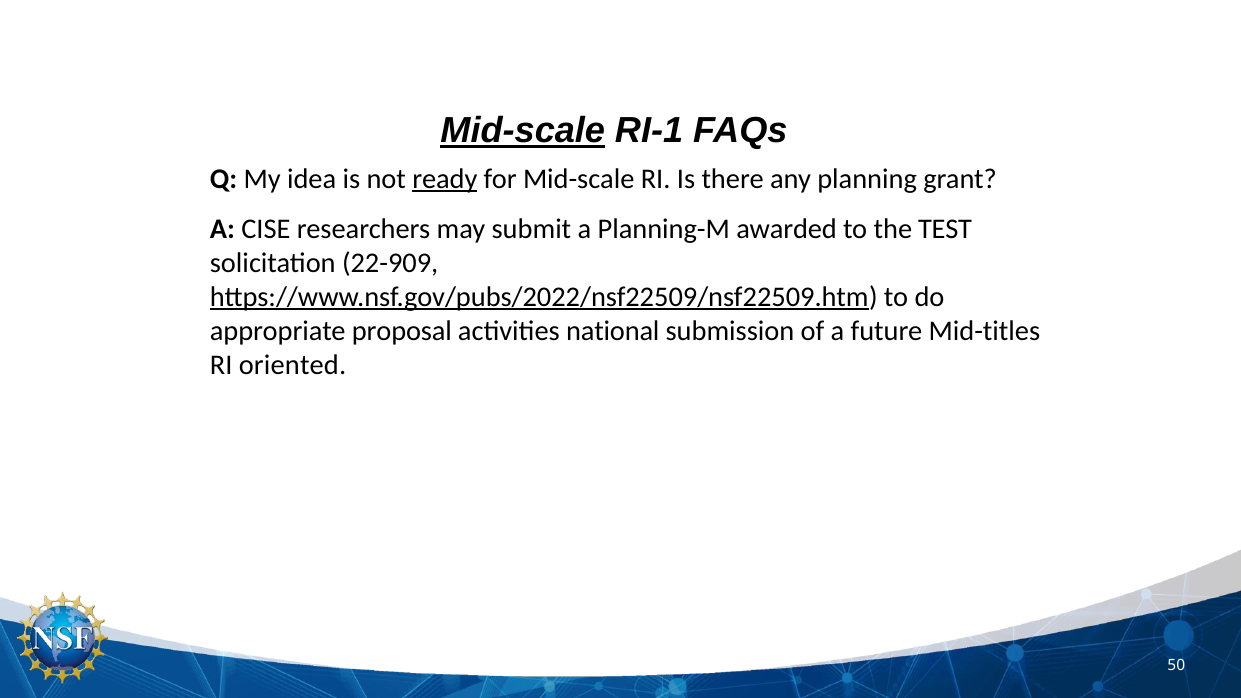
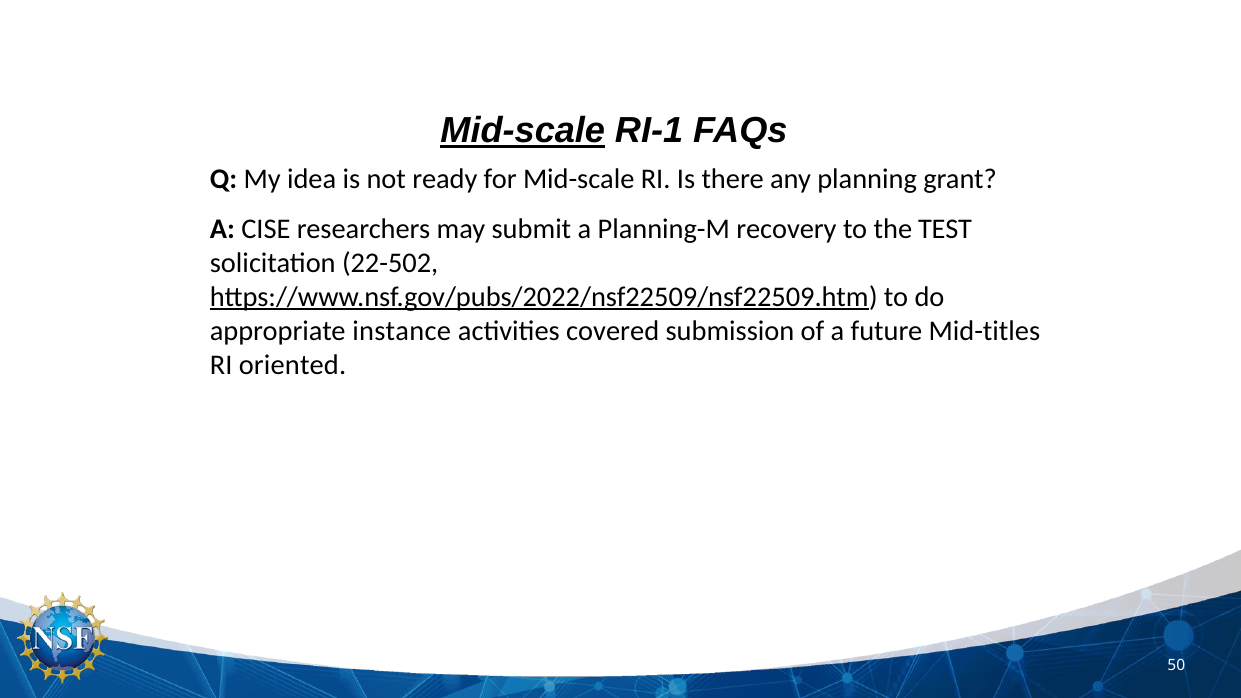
ready underline: present -> none (445, 179)
awarded: awarded -> recovery (786, 229)
22-909: 22-909 -> 22-502 (390, 263)
proposal: proposal -> instance (402, 332)
national: national -> covered (613, 332)
